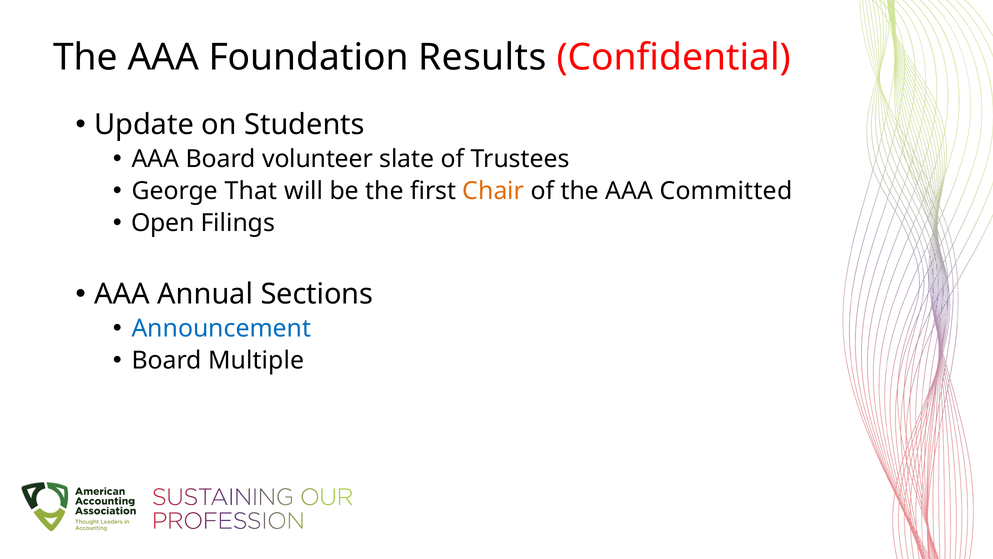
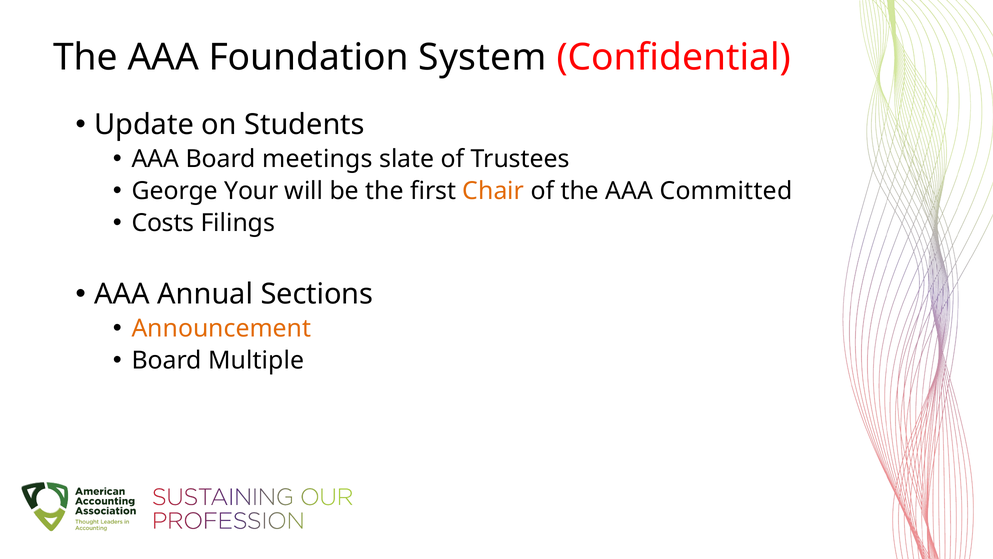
Results: Results -> System (482, 58)
volunteer: volunteer -> meetings (317, 159)
That: That -> Your (251, 191)
Open: Open -> Costs (163, 223)
Announcement colour: blue -> orange (221, 328)
